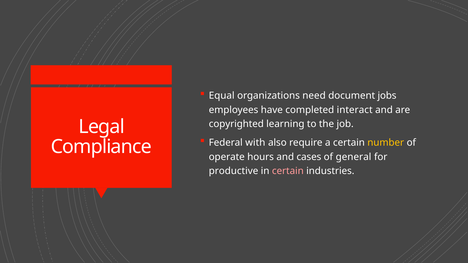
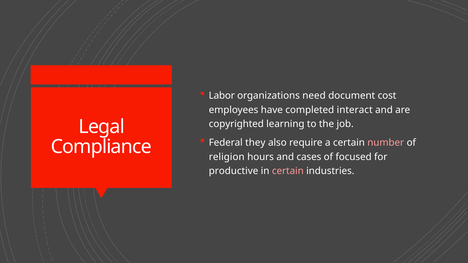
Equal: Equal -> Labor (222, 96)
jobs: jobs -> cost (387, 96)
with: with -> they (255, 143)
number colour: yellow -> pink (386, 143)
operate: operate -> religion (227, 157)
general: general -> focused (354, 157)
